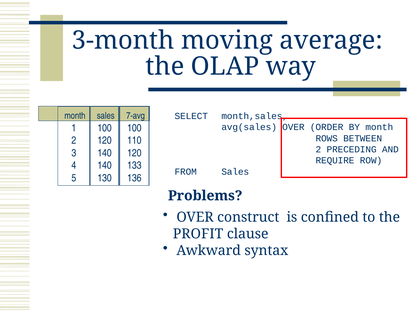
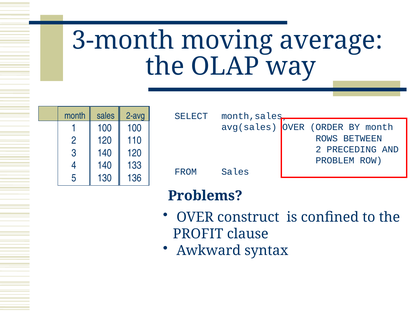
7-avg: 7-avg -> 2-avg (136, 116)
REQUIRE: REQUIRE -> PROBLEM (335, 160)
